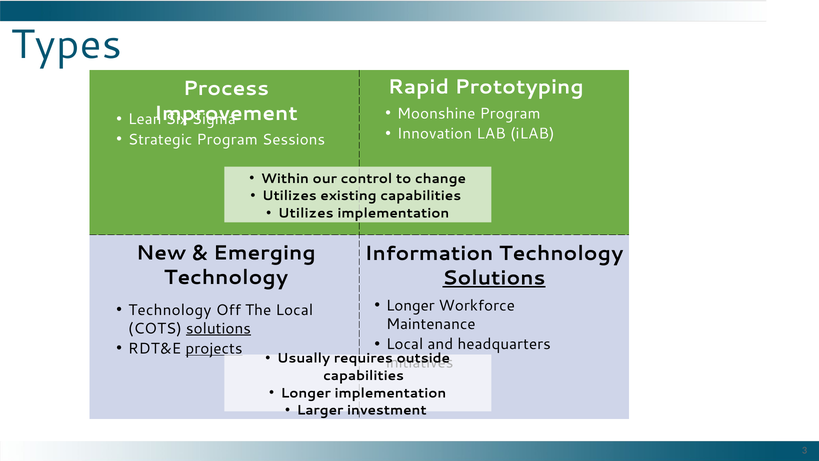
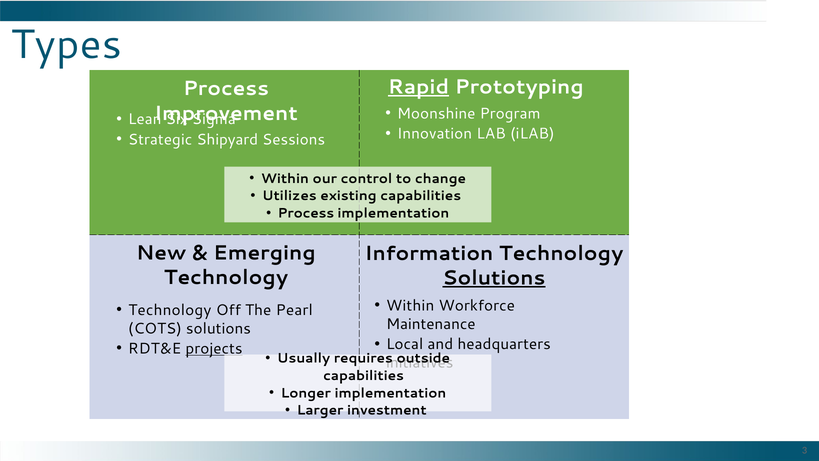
Rapid underline: none -> present (418, 87)
Strategic Program: Program -> Shipyard (227, 139)
Utilizes: Utilizes -> Process (306, 213)
Longer: Longer -> Within (410, 306)
The Local: Local -> Pearl (294, 310)
solutions underline: present -> none (218, 328)
